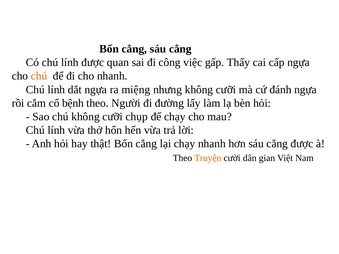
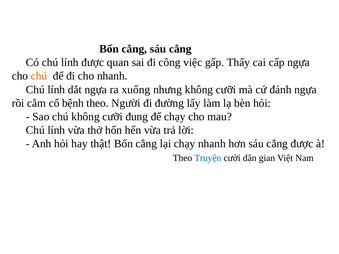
miệng: miệng -> xuống (136, 90)
chụp: chụp -> đung (137, 117)
Truyện colour: orange -> blue (208, 158)
